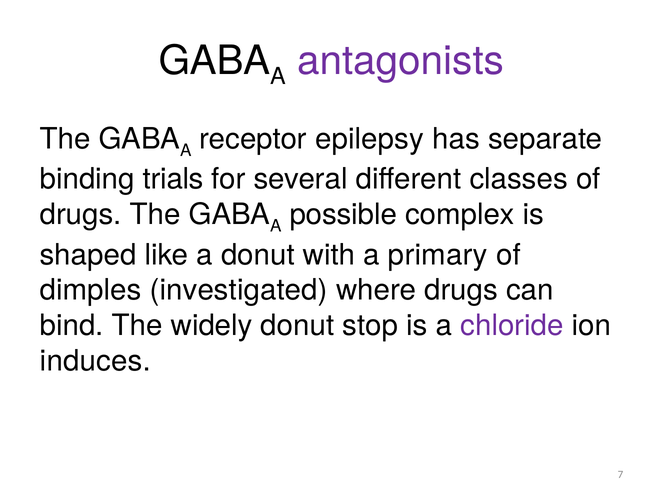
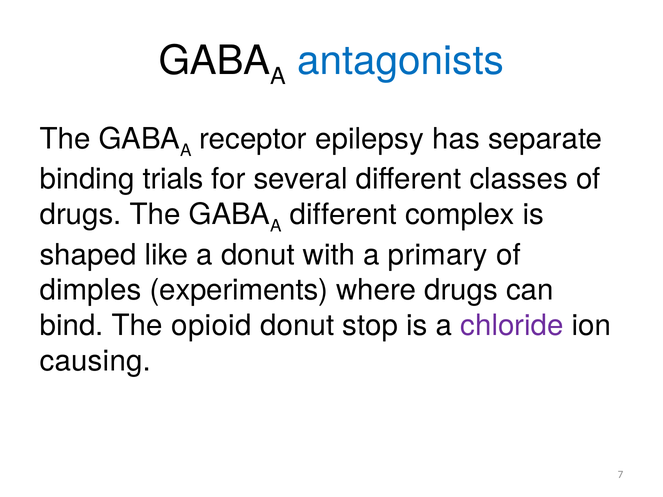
antagonists colour: purple -> blue (401, 61)
A possible: possible -> different (343, 215)
investigated: investigated -> experiments (239, 290)
widely: widely -> opioid (211, 326)
induces: induces -> causing (95, 361)
